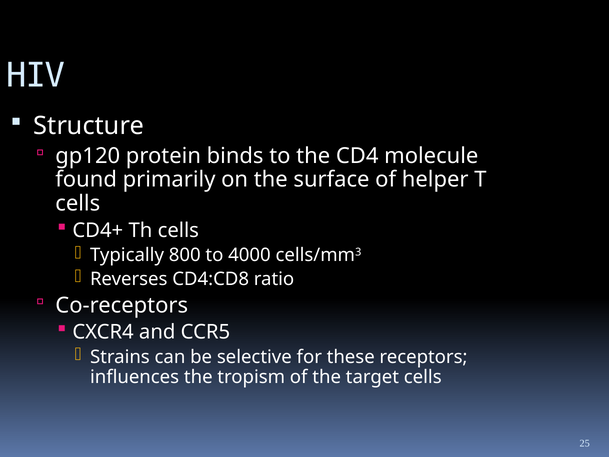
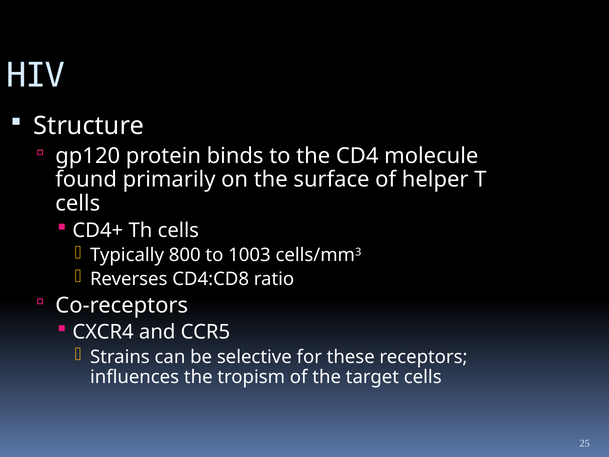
4000: 4000 -> 1003 (249, 255)
